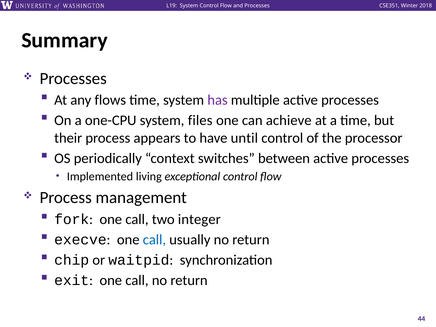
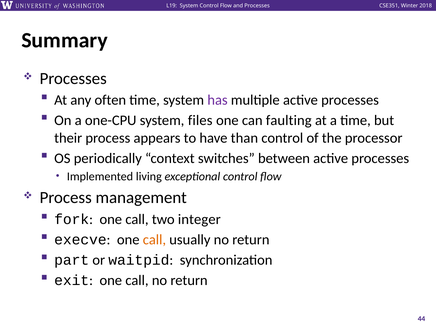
flows: flows -> often (110, 100)
achieve: achieve -> faulting (289, 120)
until: until -> than (244, 138)
call colour: blue -> orange (154, 240)
chip: chip -> part (72, 260)
